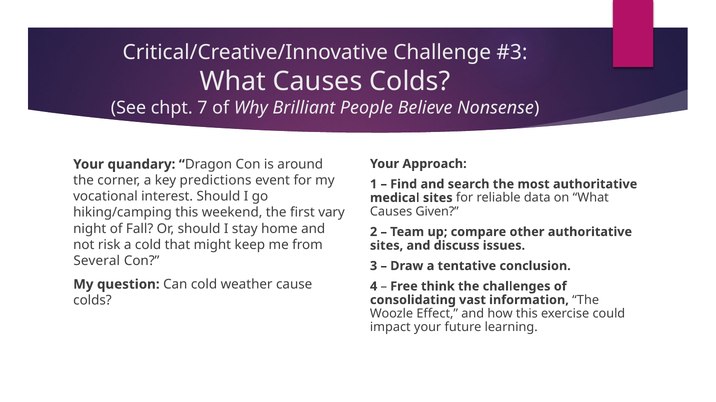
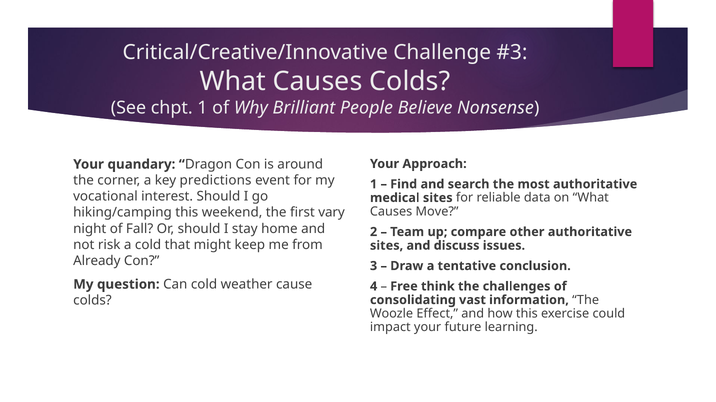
chpt 7: 7 -> 1 (202, 108)
Given: Given -> Move (437, 212)
Several: Several -> Already (97, 261)
